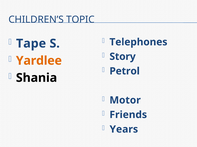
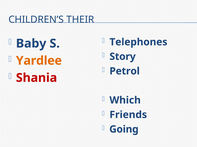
TOPIC: TOPIC -> THEIR (80, 20)
Tape: Tape -> Baby (31, 44)
Shania colour: black -> red (36, 78)
Motor: Motor -> Which (125, 101)
Years: Years -> Going (124, 130)
